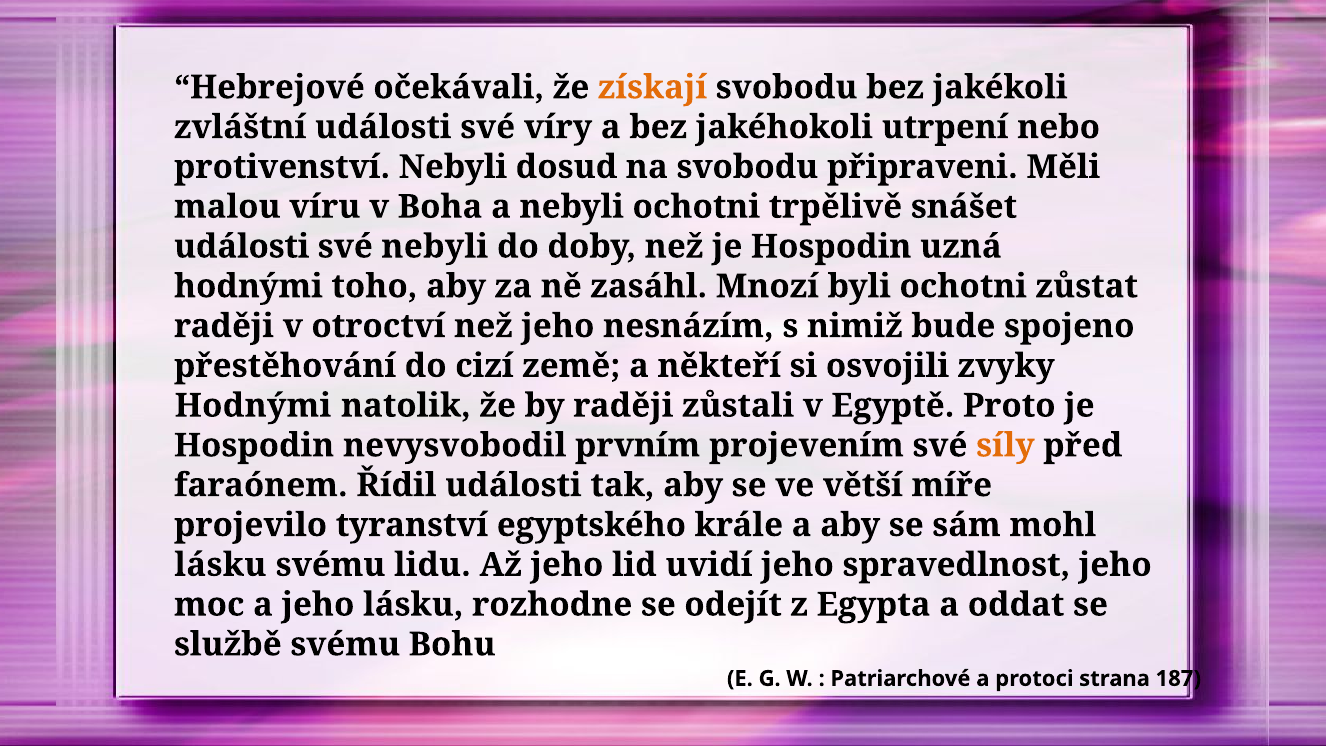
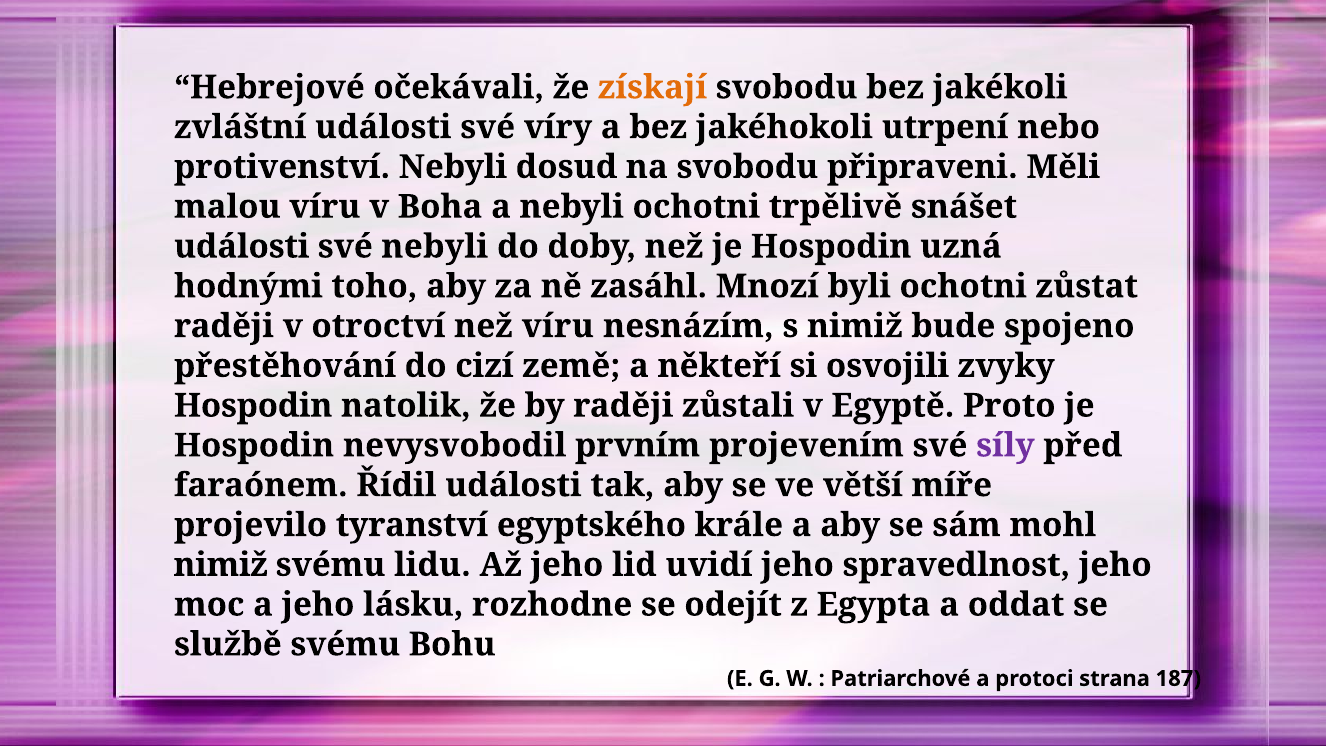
než jeho: jeho -> víru (558, 326)
Hodnými: Hodnými -> Hospodin (253, 406)
síly colour: orange -> purple (1005, 445)
lásku: lásku -> nimiž (221, 565)
